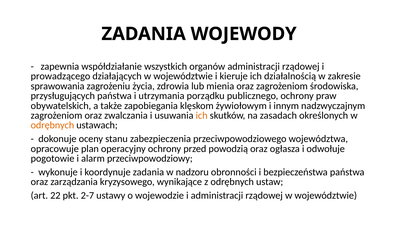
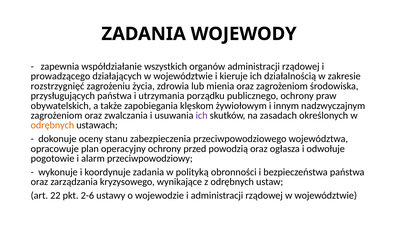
sprawowania: sprawowania -> rozstrzygnięć (58, 86)
ich colour: orange -> purple (202, 115)
nadzoru: nadzoru -> polityką (192, 172)
2-7: 2-7 -> 2-6 (87, 195)
